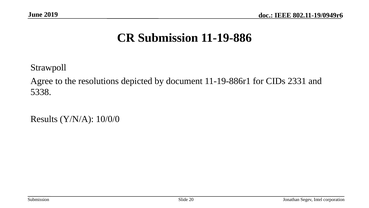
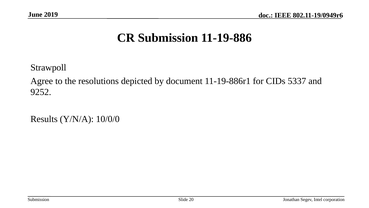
2331: 2331 -> 5337 (297, 81)
5338: 5338 -> 9252 (41, 92)
